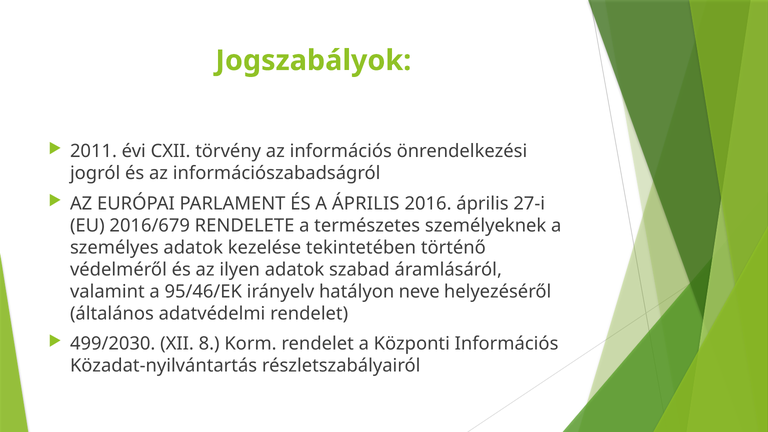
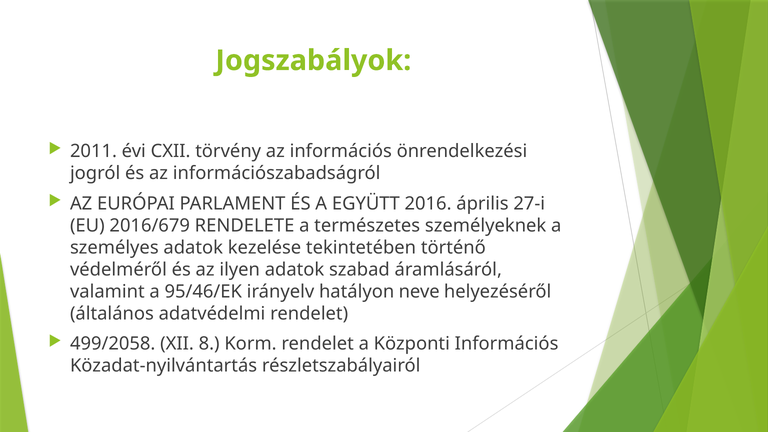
A ÁPRILIS: ÁPRILIS -> EGYÜTT (366, 203)
499/2030: 499/2030 -> 499/2058 (113, 344)
